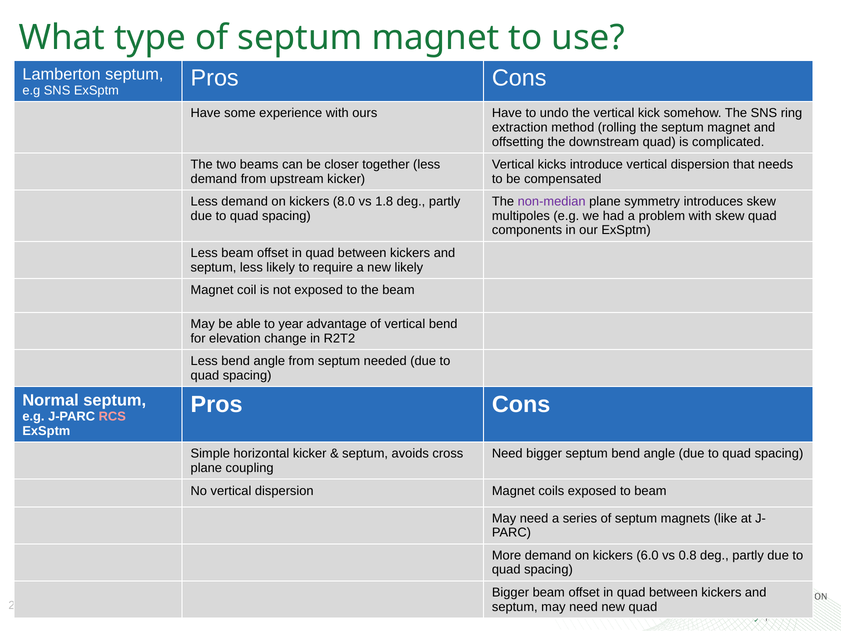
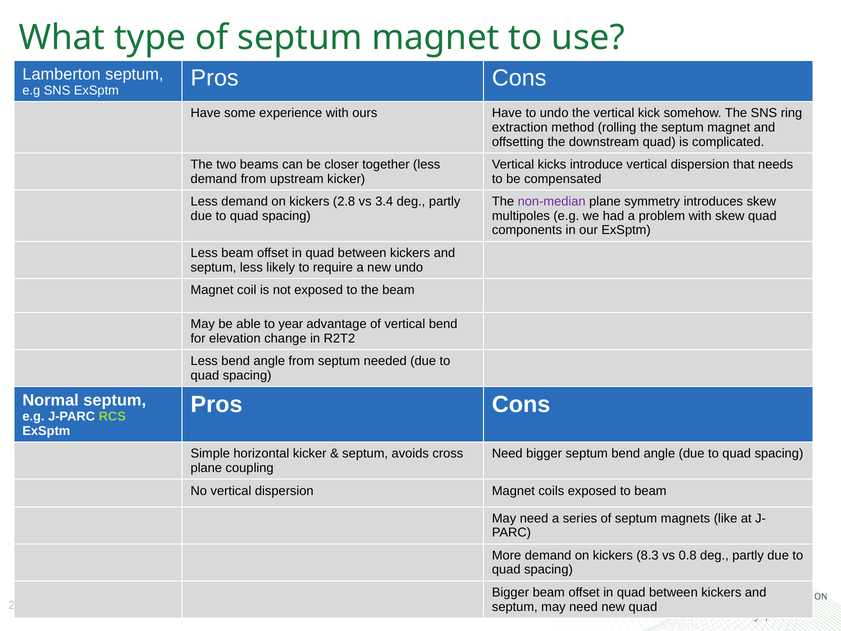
8.0: 8.0 -> 2.8 (344, 202)
1.8: 1.8 -> 3.4 (384, 202)
new likely: likely -> undo (409, 267)
RCS colour: pink -> light green (112, 417)
6.0: 6.0 -> 8.3 (648, 555)
